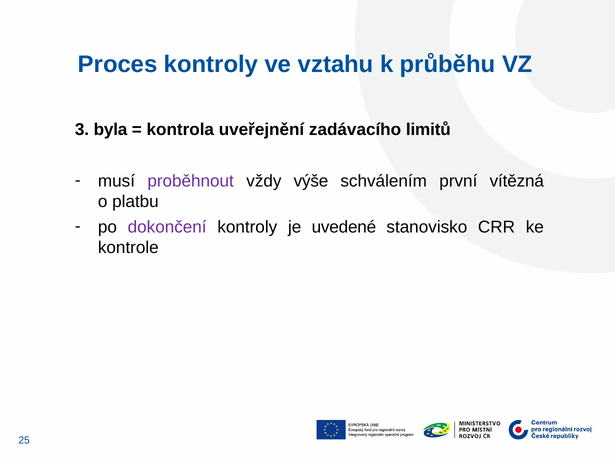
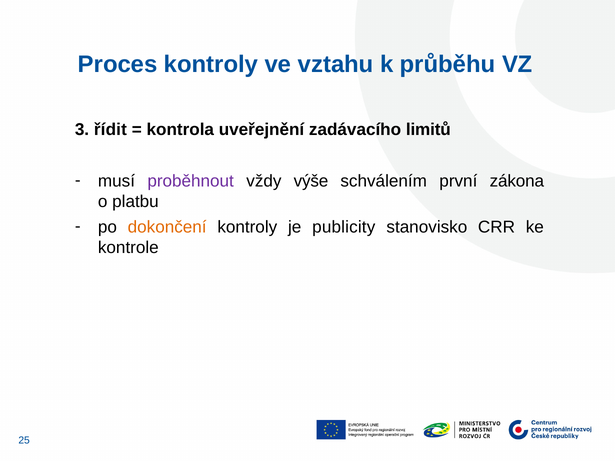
byla: byla -> řídit (110, 130)
vítězná: vítězná -> zákona (517, 181)
dokončení colour: purple -> orange (167, 227)
uvedené: uvedené -> publicity (344, 227)
